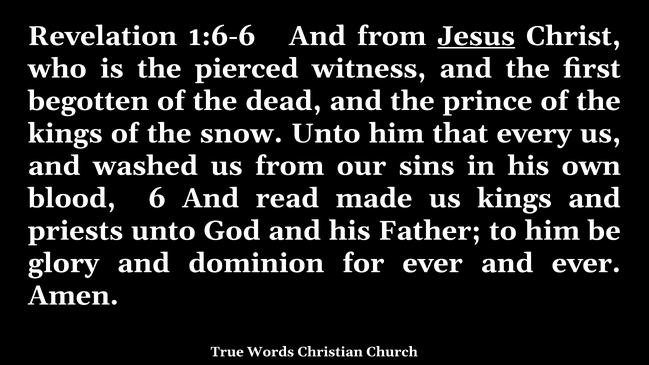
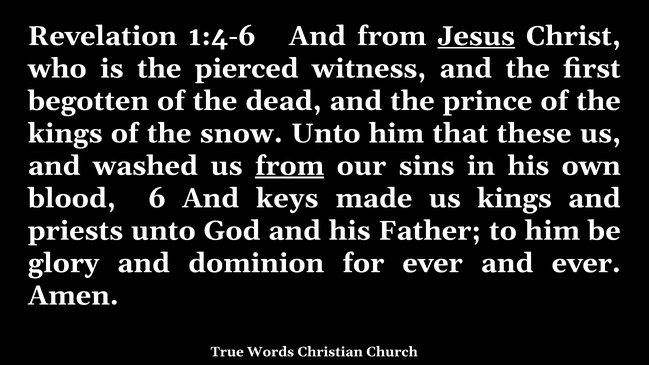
1:6-6: 1:6-6 -> 1:4-6 (222, 36)
every: every -> these (534, 133)
from underline: none -> present (290, 166)
read: read -> keys (287, 198)
